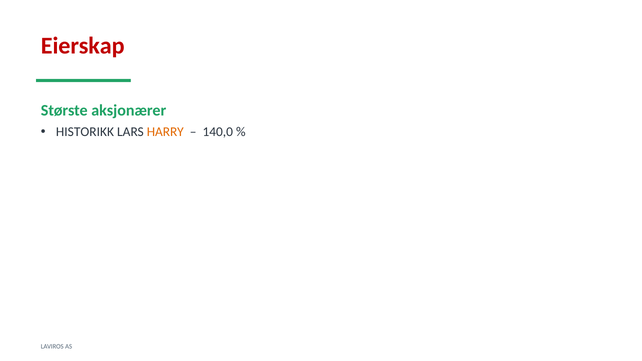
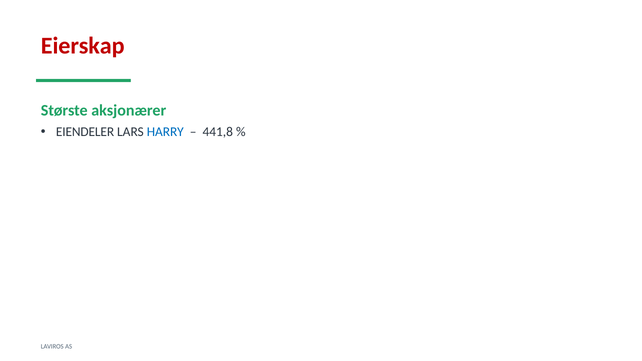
HISTORIKK: HISTORIKK -> EIENDELER (85, 132)
HARRY colour: orange -> blue (165, 132)
140,0: 140,0 -> 441,8 (218, 132)
